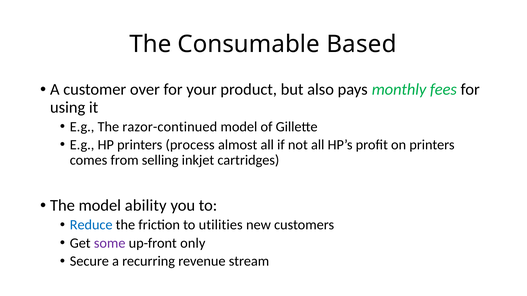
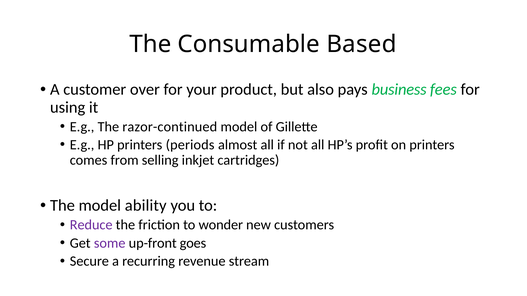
monthly: monthly -> business (399, 90)
process: process -> periods (190, 145)
Reduce colour: blue -> purple (91, 225)
utilities: utilities -> wonder (221, 225)
only: only -> goes (193, 243)
